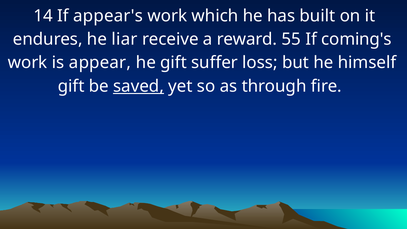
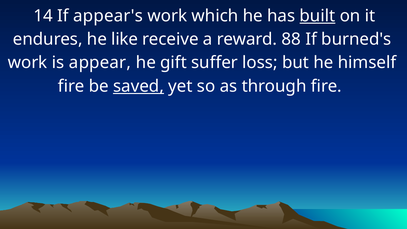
built underline: none -> present (317, 16)
liar: liar -> like (125, 39)
55: 55 -> 88 (291, 39)
coming's: coming's -> burned's (356, 39)
gift: gift -> fire (71, 86)
